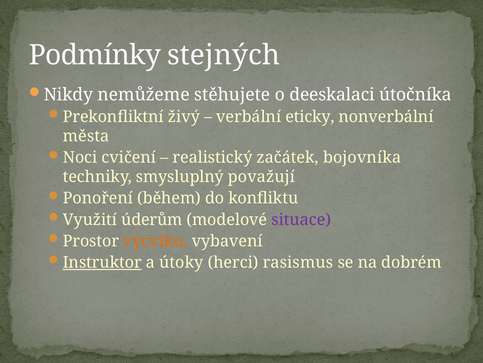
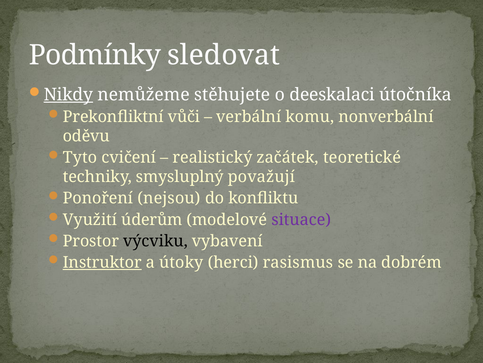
stejných: stejných -> sledovat (224, 55)
Nikdy underline: none -> present (68, 95)
živý: živý -> vůči (184, 117)
eticky: eticky -> komu (310, 117)
města: města -> oděvu (86, 136)
Noci: Noci -> Tyto (80, 157)
bojovníka: bojovníka -> teoretické (362, 157)
během: během -> nejsou (169, 198)
výcviku colour: orange -> black (155, 241)
